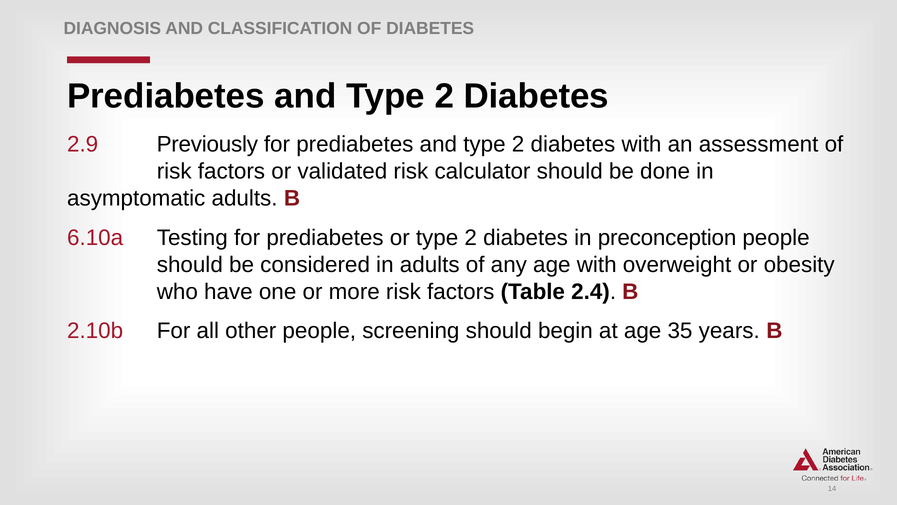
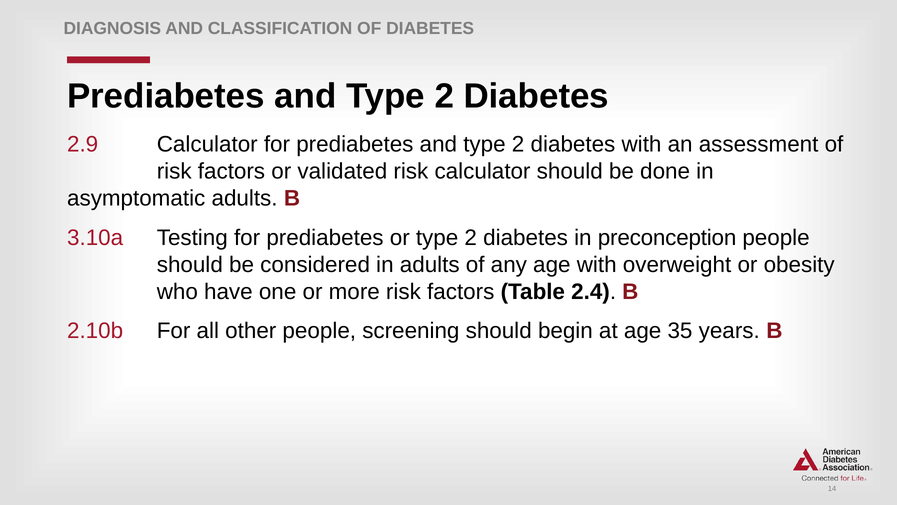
2.9 Previously: Previously -> Calculator (207, 144)
6.10a: 6.10a -> 3.10a (95, 238)
